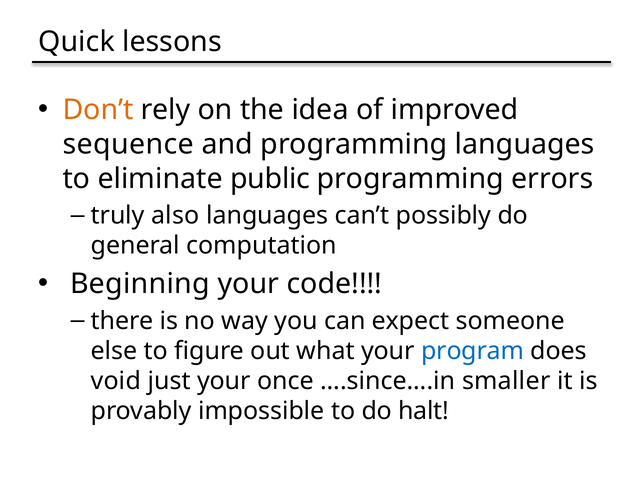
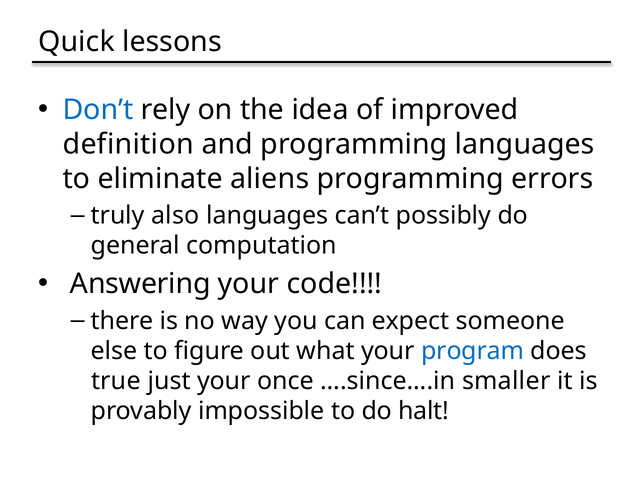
Don’t colour: orange -> blue (98, 110)
sequence: sequence -> definition (128, 144)
public: public -> aliens (270, 178)
Beginning: Beginning -> Answering (140, 283)
void: void -> true (116, 380)
